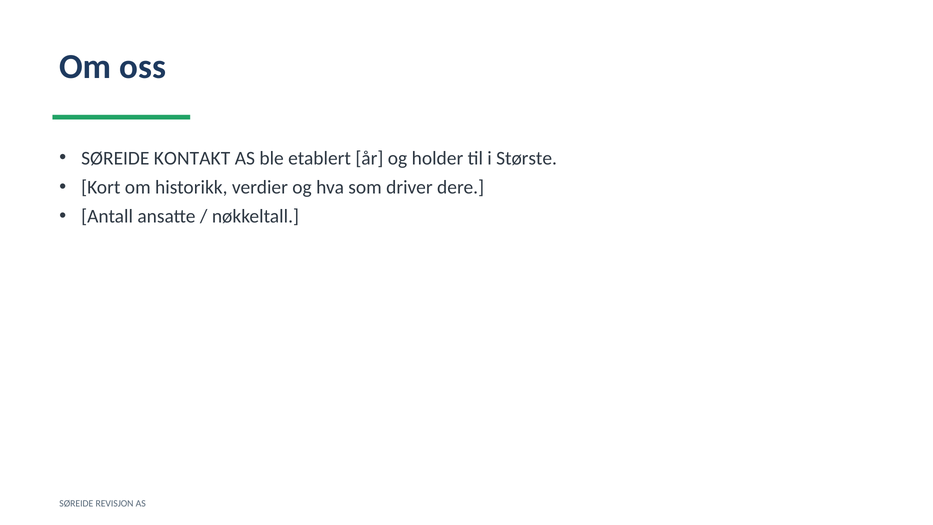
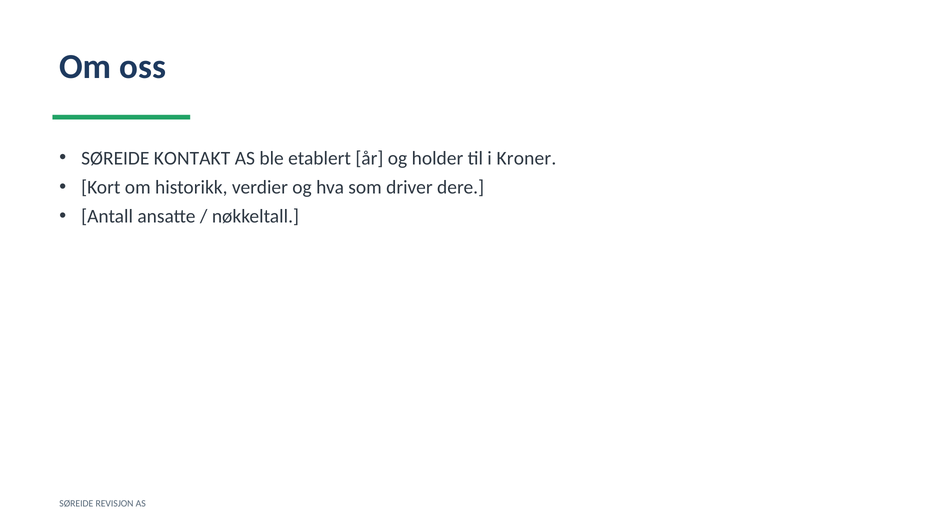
Største: Største -> Kroner (526, 158)
